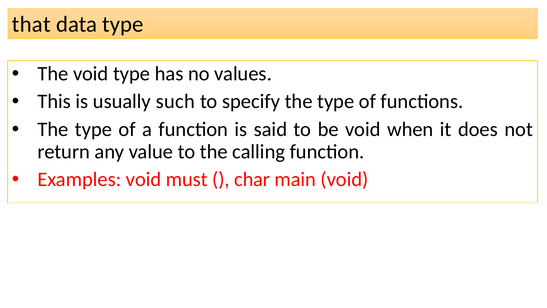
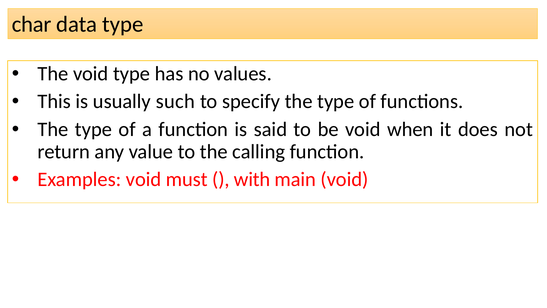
that: that -> char (32, 24)
char: char -> with (252, 179)
